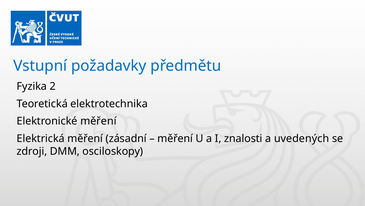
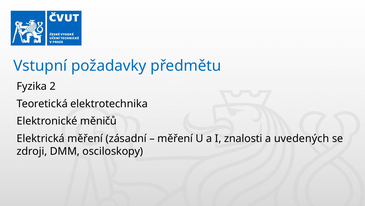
Elektronické měření: měření -> měničů (99, 121)
